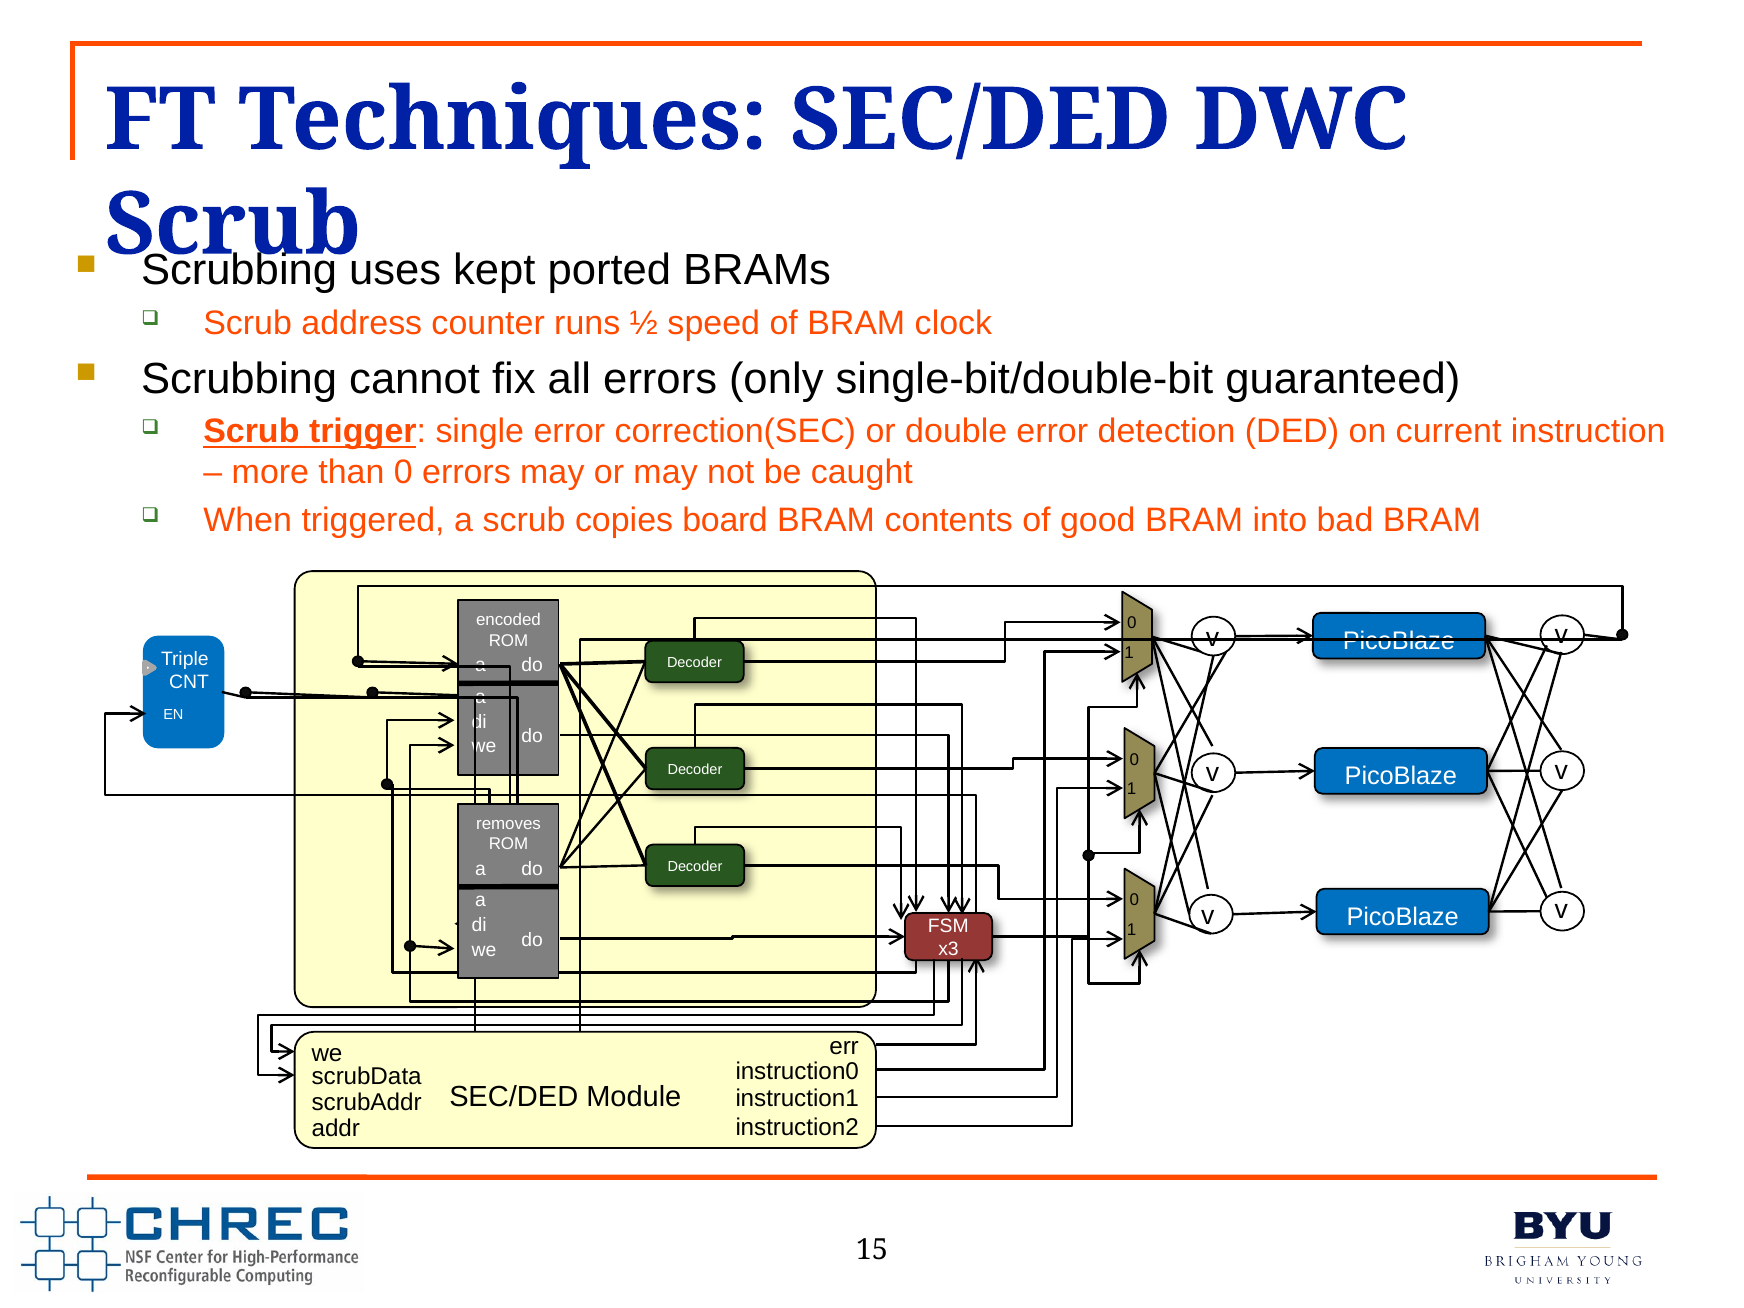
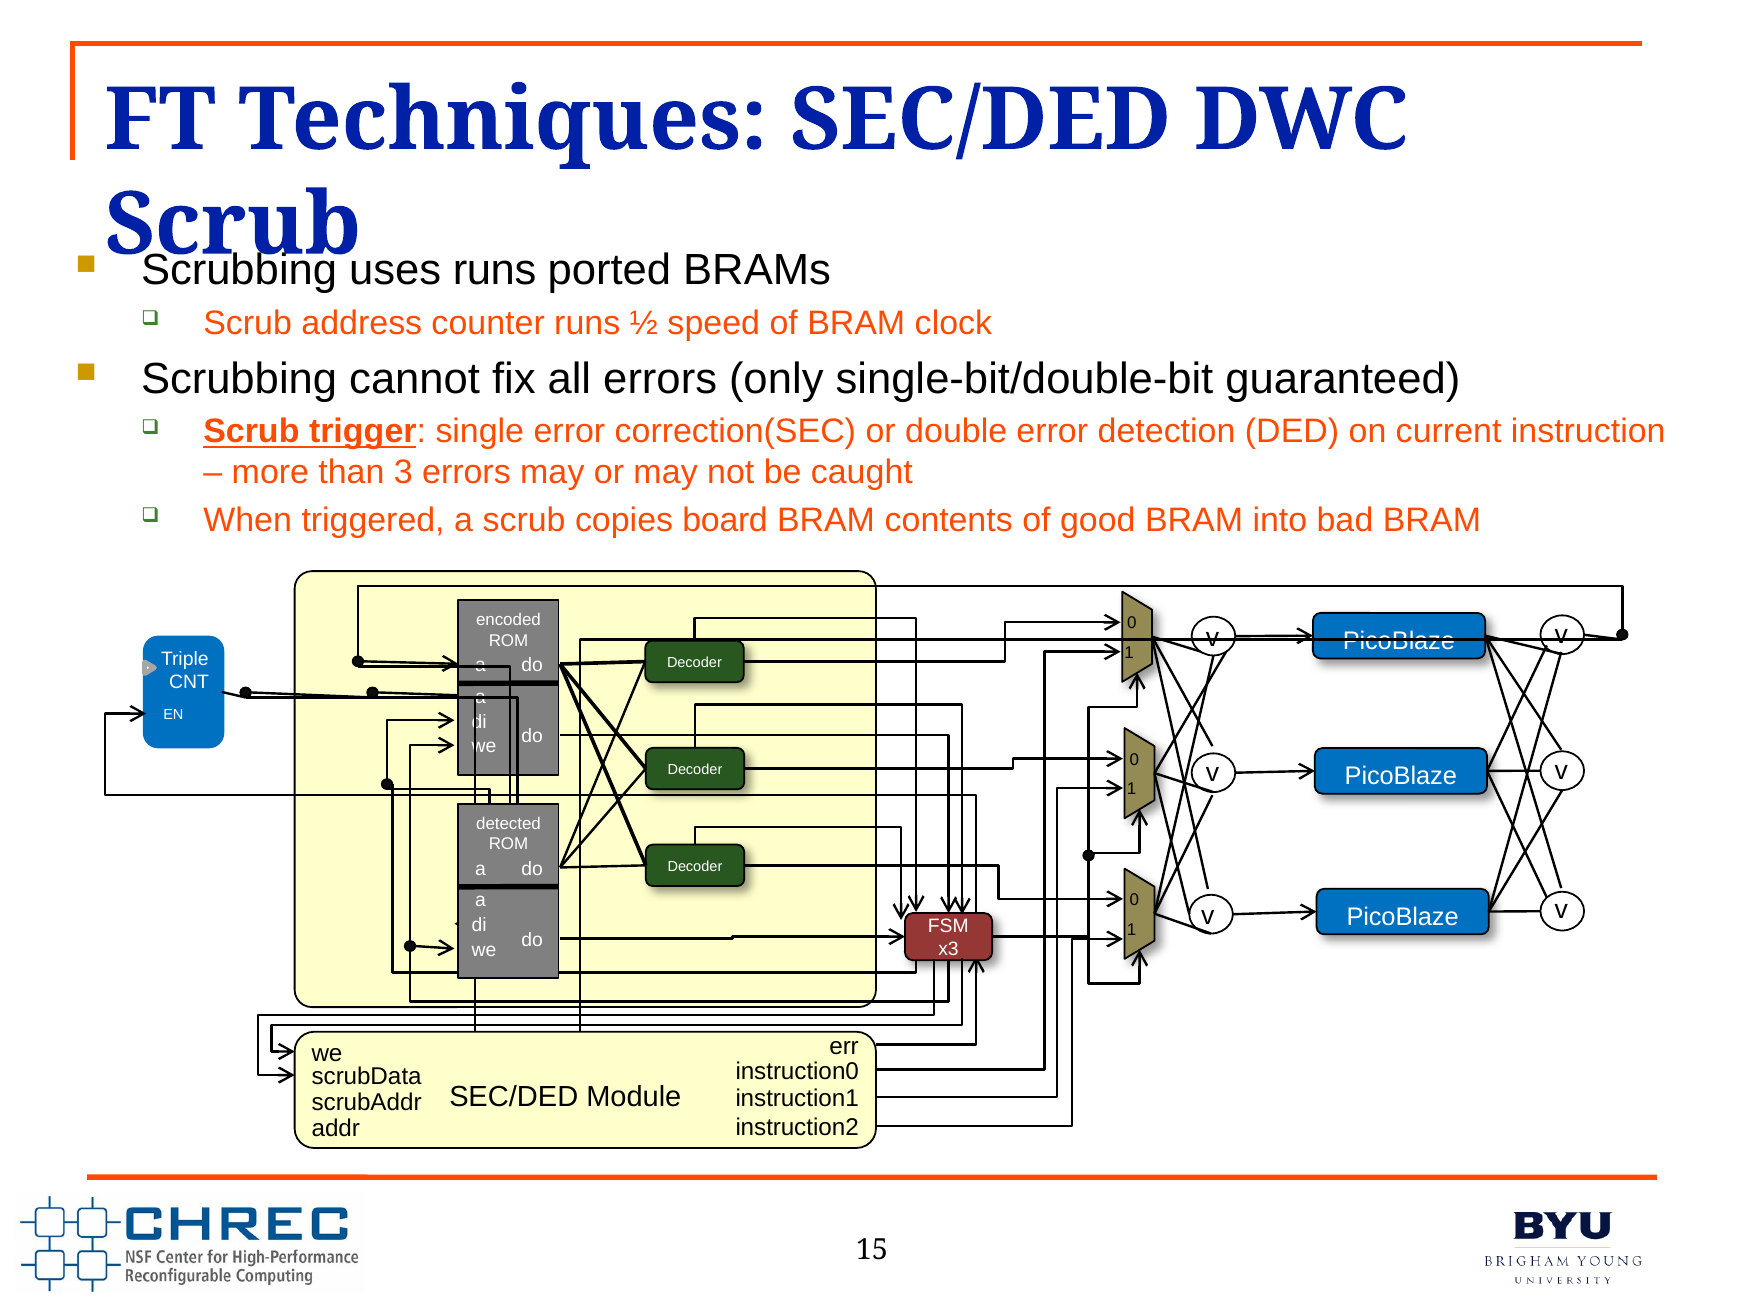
uses kept: kept -> runs (495, 270)
than 0: 0 -> 3 (403, 472)
removes: removes -> detected (509, 824)
